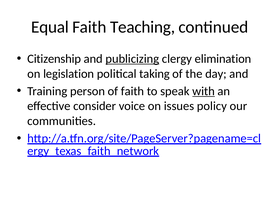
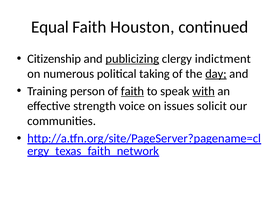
Teaching: Teaching -> Houston (142, 27)
elimination: elimination -> indictment (223, 59)
legislation: legislation -> numerous (69, 74)
day underline: none -> present (216, 74)
faith underline: none -> present (133, 91)
consider: consider -> strength (95, 106)
policy: policy -> solicit (212, 106)
